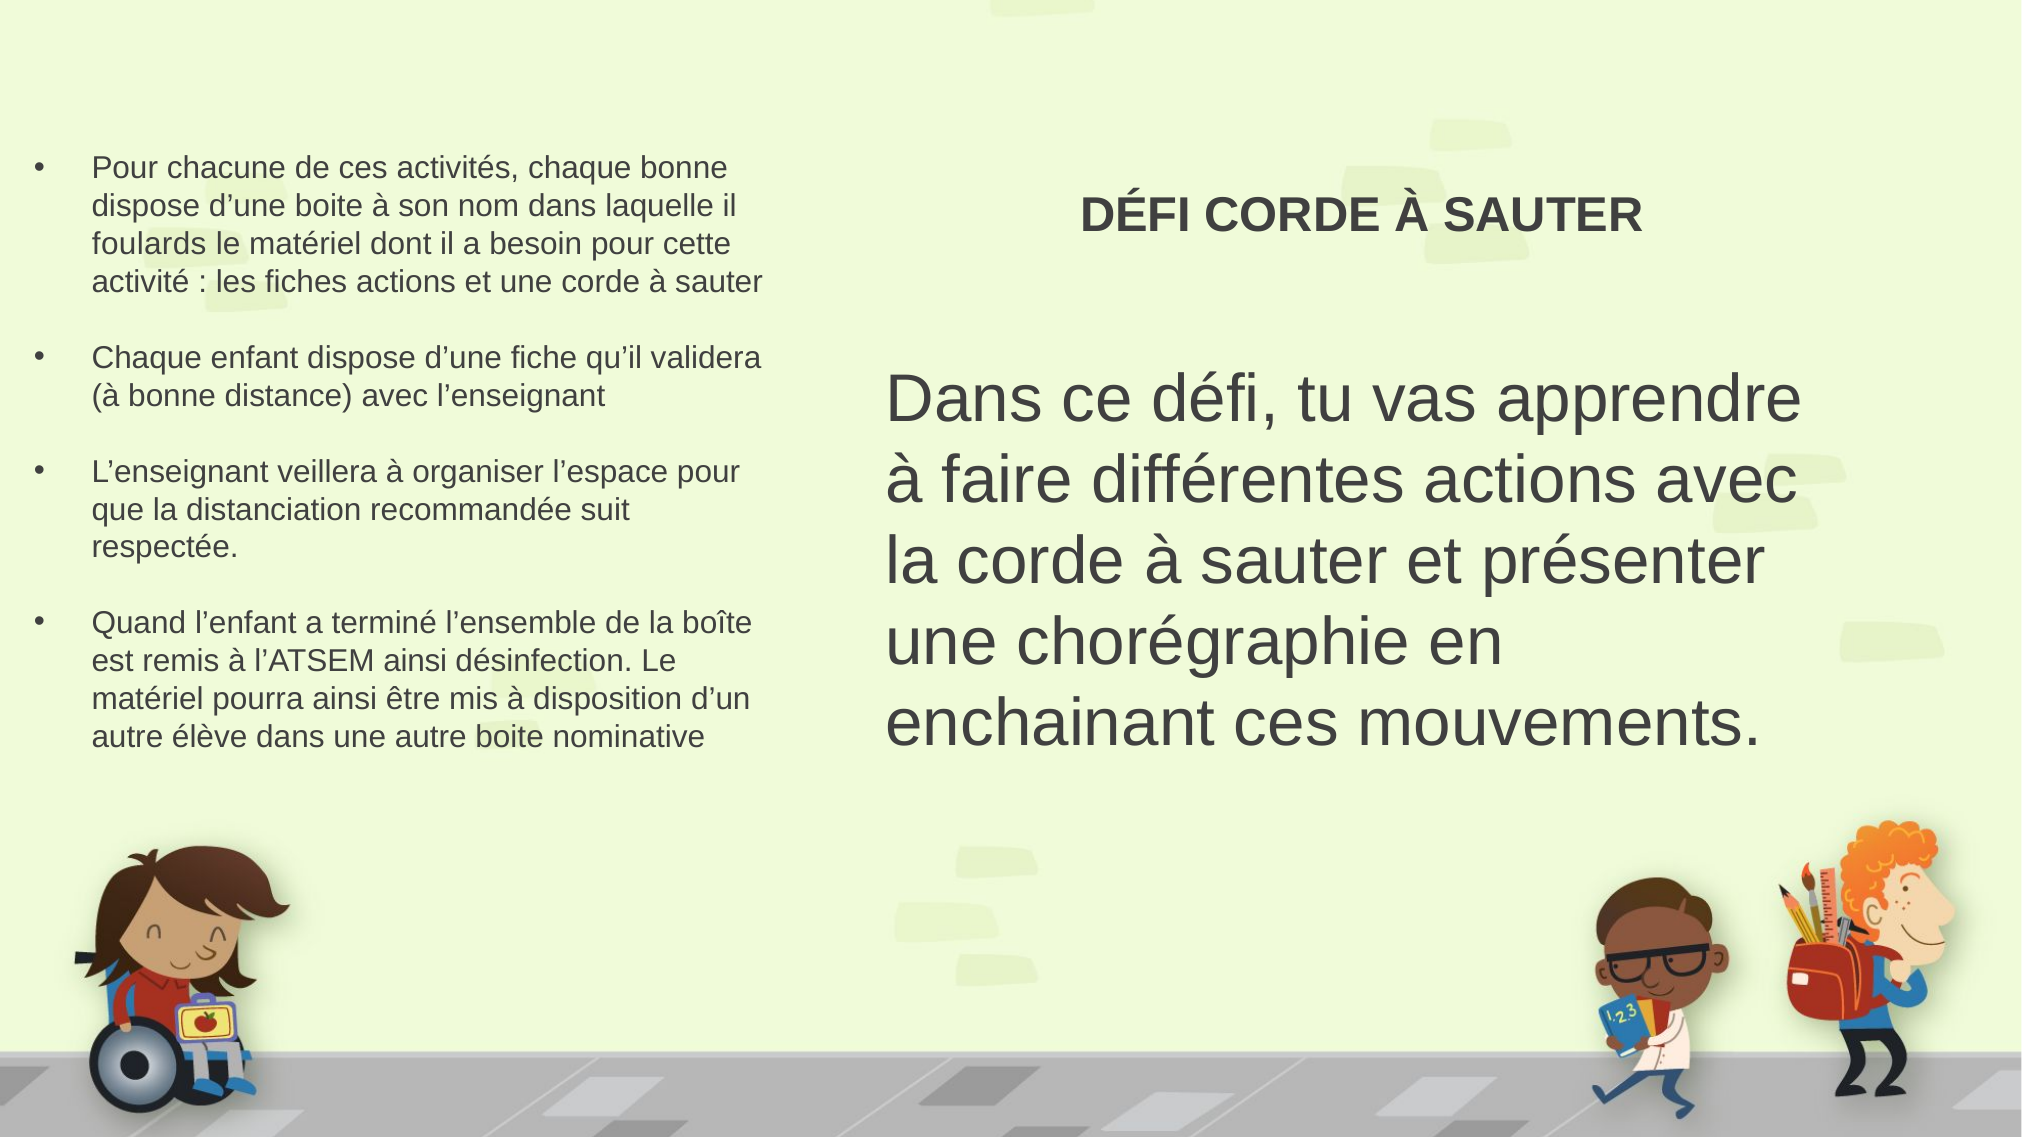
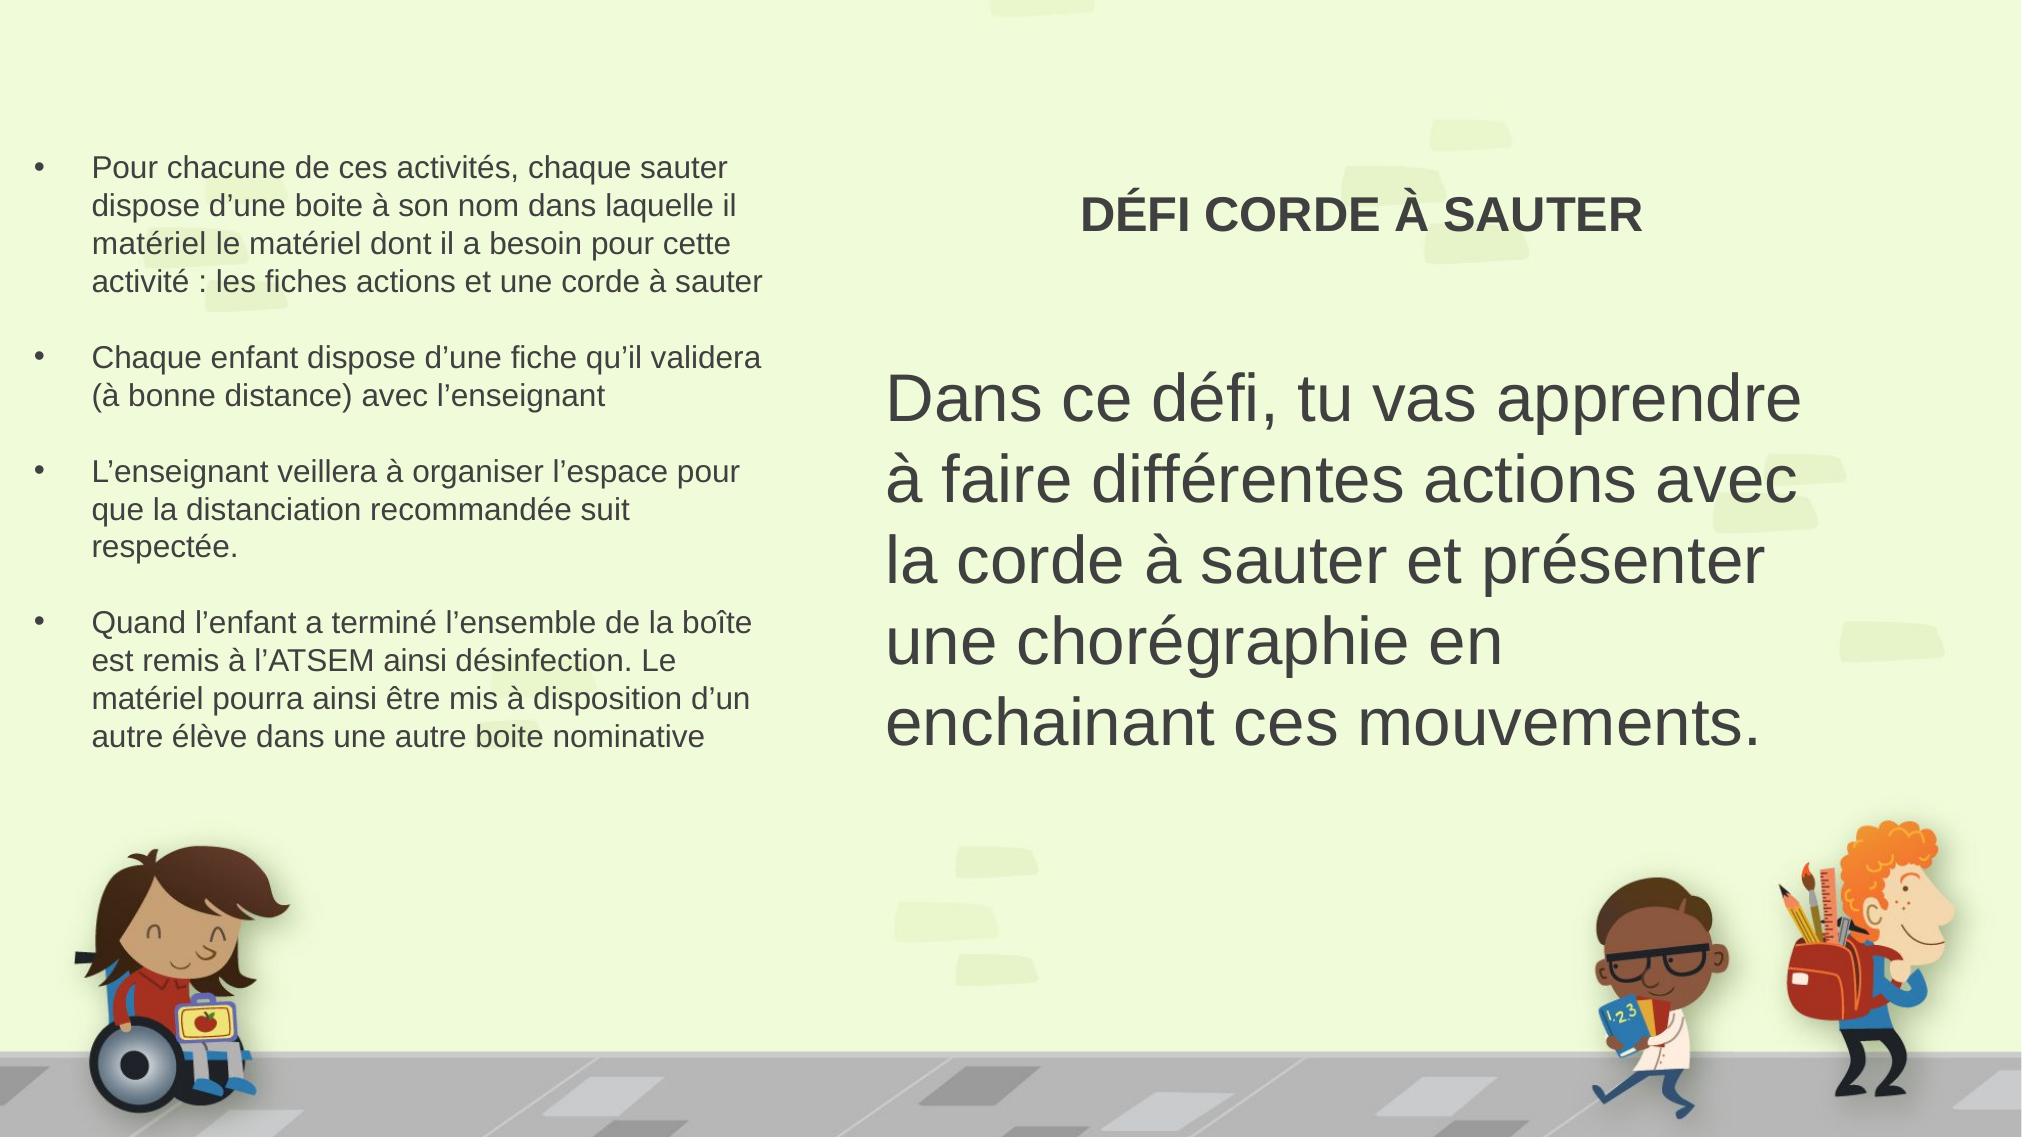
chaque bonne: bonne -> sauter (684, 169)
foulards: foulards -> matériel (149, 244)
